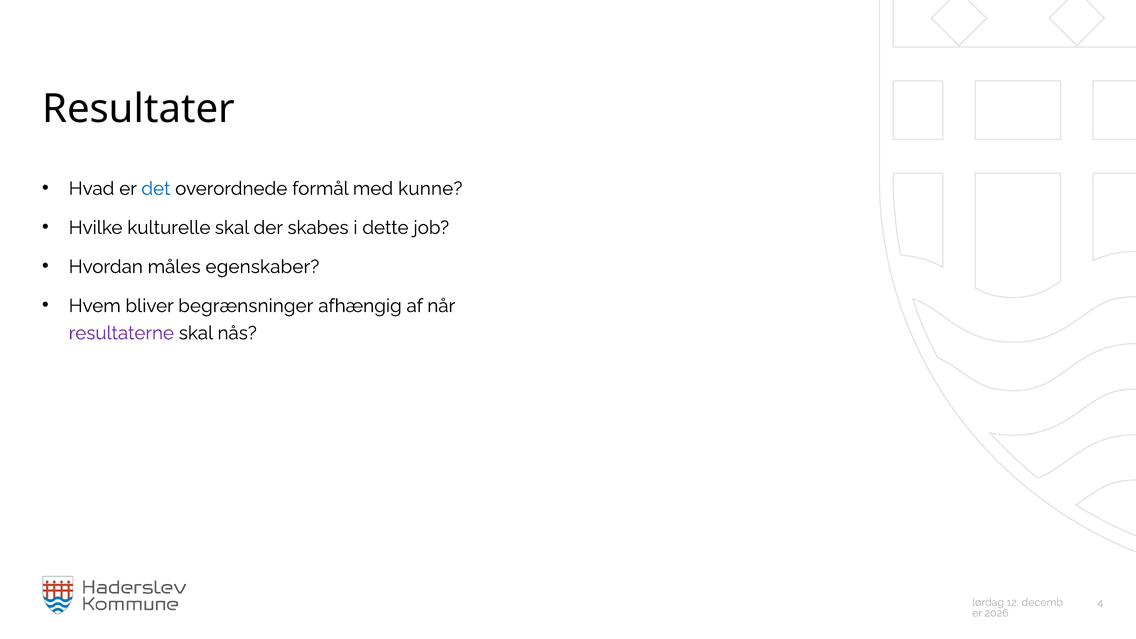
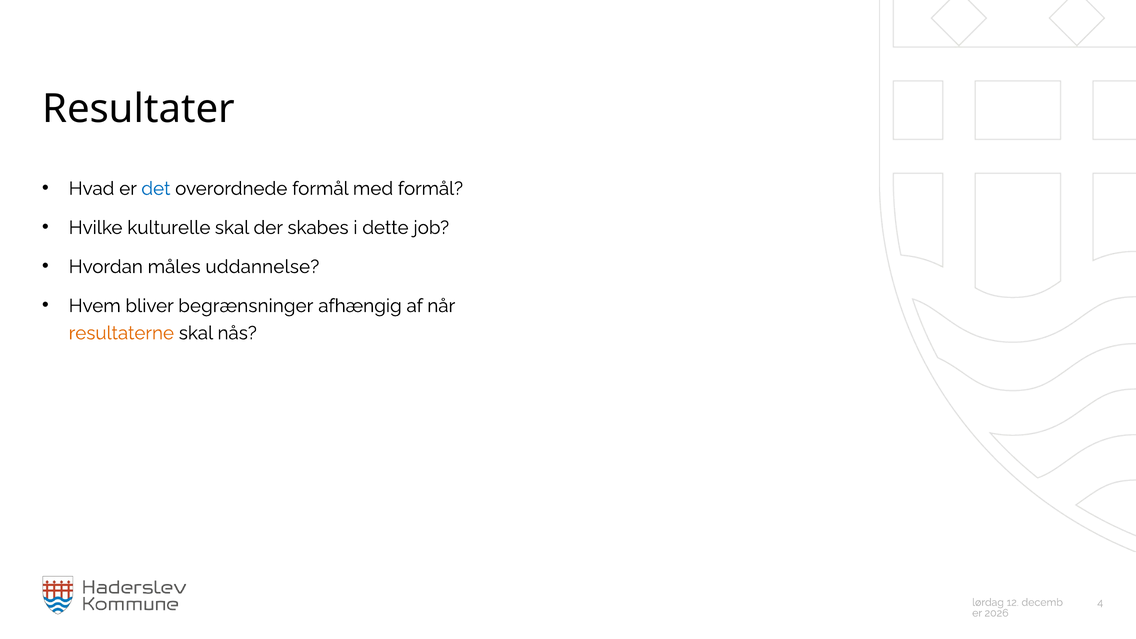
med kunne: kunne -> formål (430, 189)
egenskaber: egenskaber -> uddannelse (262, 267)
resultaterne colour: purple -> orange (121, 333)
